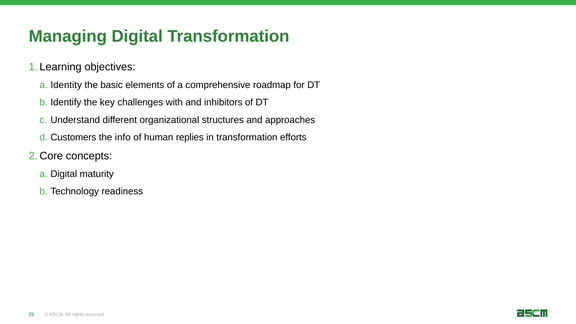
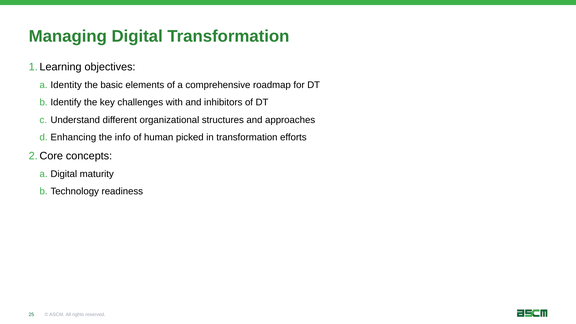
Customers: Customers -> Enhancing (73, 137)
replies: replies -> picked (190, 137)
